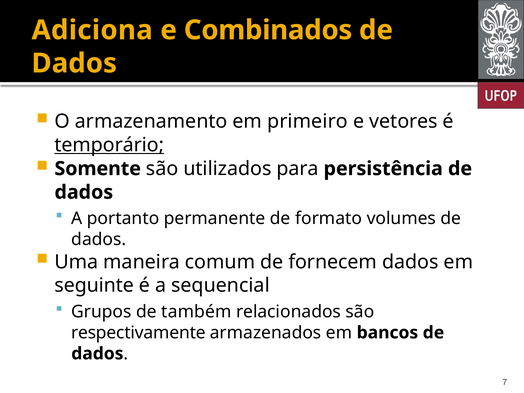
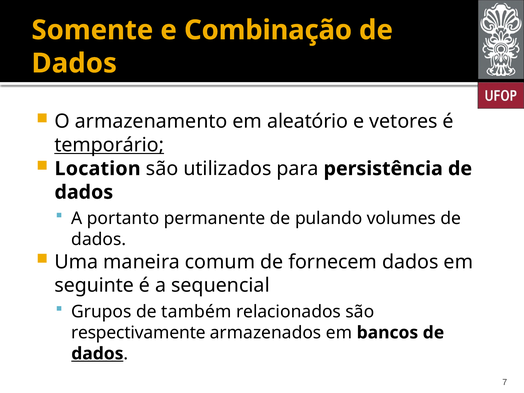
Adiciona: Adiciona -> Somente (92, 30)
Combinados: Combinados -> Combinação (268, 30)
primeiro: primeiro -> aleatório (308, 121)
Somente: Somente -> Location (98, 169)
formato: formato -> pulando (329, 218)
dados underline: none -> present (97, 354)
